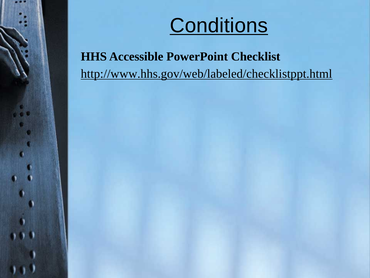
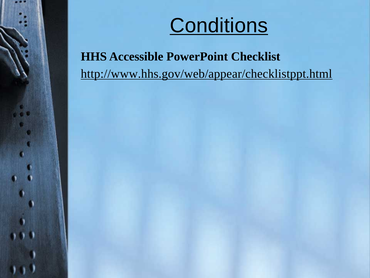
http://www.hhs.gov/web/labeled/checklistppt.html: http://www.hhs.gov/web/labeled/checklistppt.html -> http://www.hhs.gov/web/appear/checklistppt.html (206, 74)
